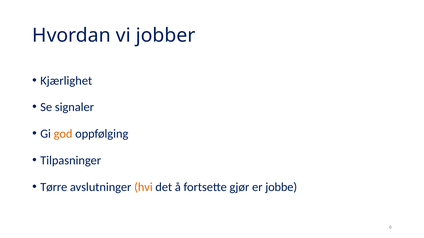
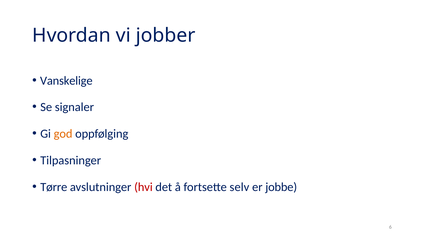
Kjærlighet: Kjærlighet -> Vanskelige (66, 81)
hvi colour: orange -> red (143, 188)
gjør: gjør -> selv (239, 188)
